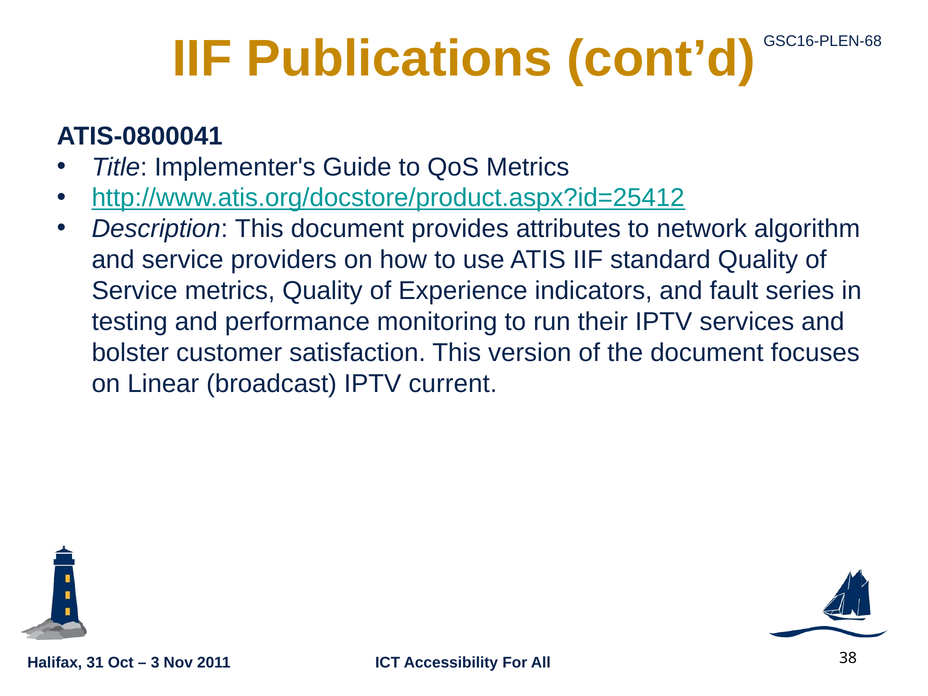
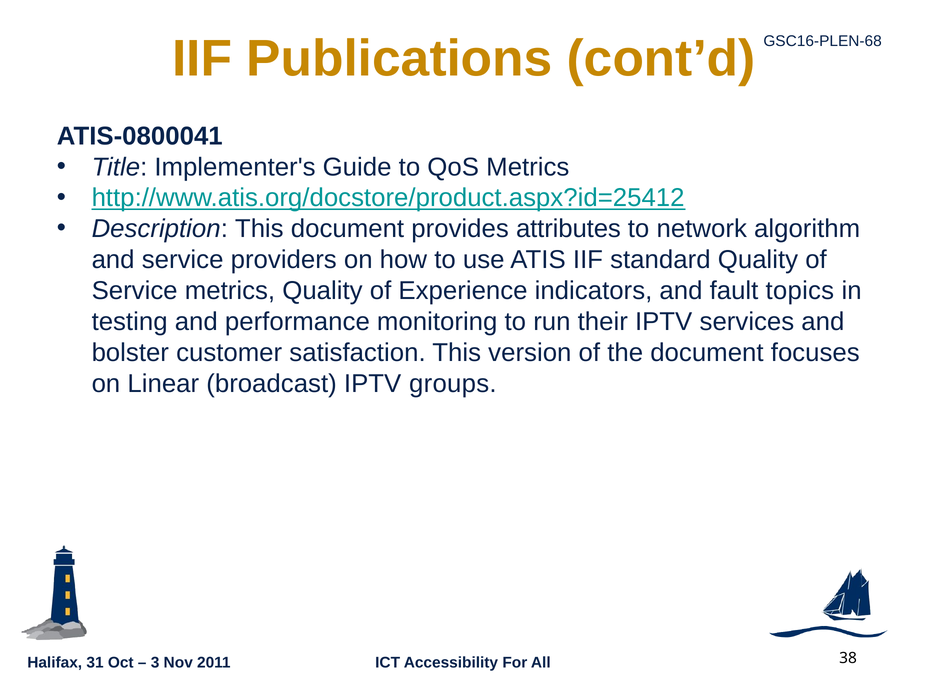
series: series -> topics (800, 291)
current: current -> groups (453, 384)
